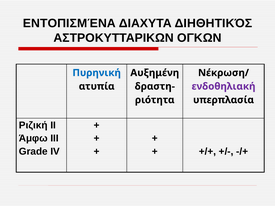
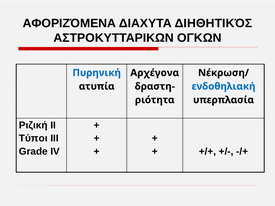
ΕΝΤΟΠΙΣΜΈΝΑ: ΕΝΤΟΠΙΣΜΈΝΑ -> ΑΦΟΡΙΖΌΜΕΝΑ (69, 23)
Αυξημένη: Αυξημένη -> Αρχέγονα (155, 73)
ενδοθηλιακή colour: purple -> blue (224, 86)
Άμφω: Άμφω -> Τύποι (33, 138)
